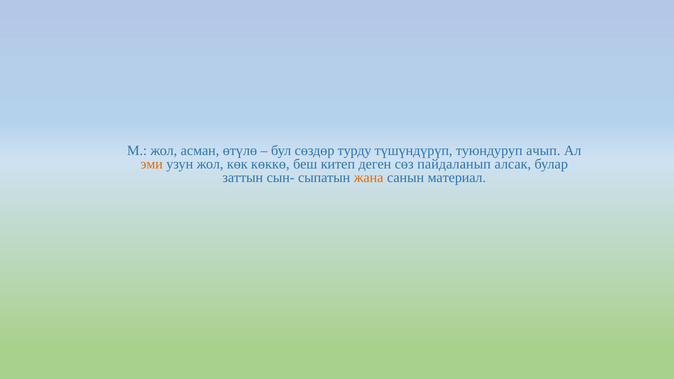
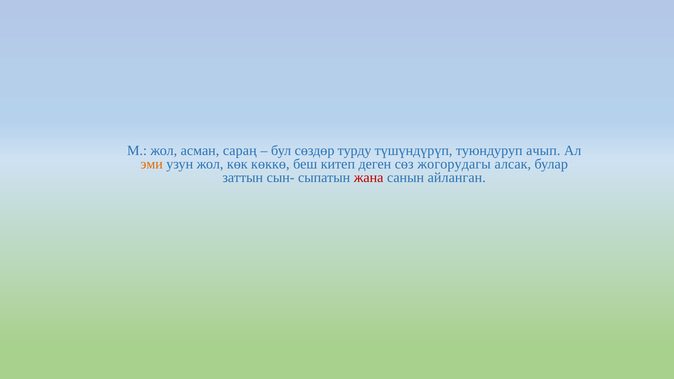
өтүлө: өтүлө -> сараң (240, 151)
пайдаланып: пайдаланып -> жогорудагы (454, 164)
жана colour: orange -> red (369, 178)
материал: материал -> айланган (457, 178)
